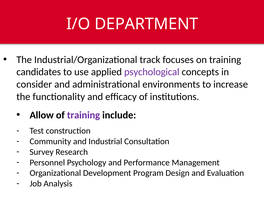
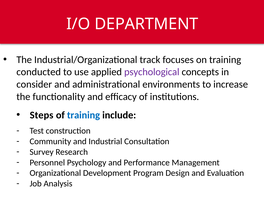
candidates: candidates -> conducted (39, 72)
Allow: Allow -> Steps (42, 115)
training colour: purple -> blue (83, 115)
